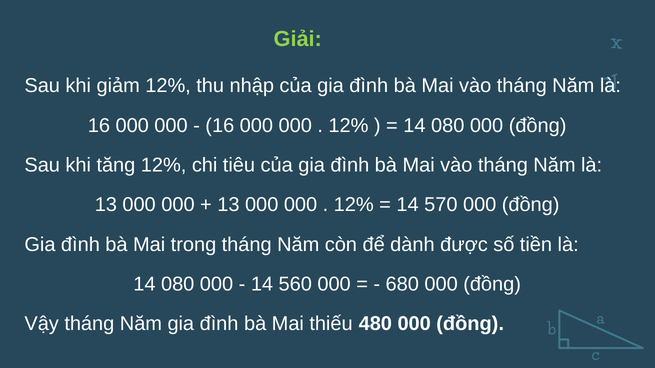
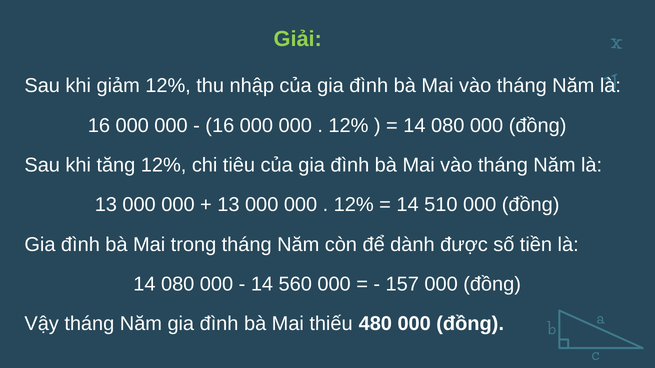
570: 570 -> 510 (441, 205)
680: 680 -> 157 (402, 285)
